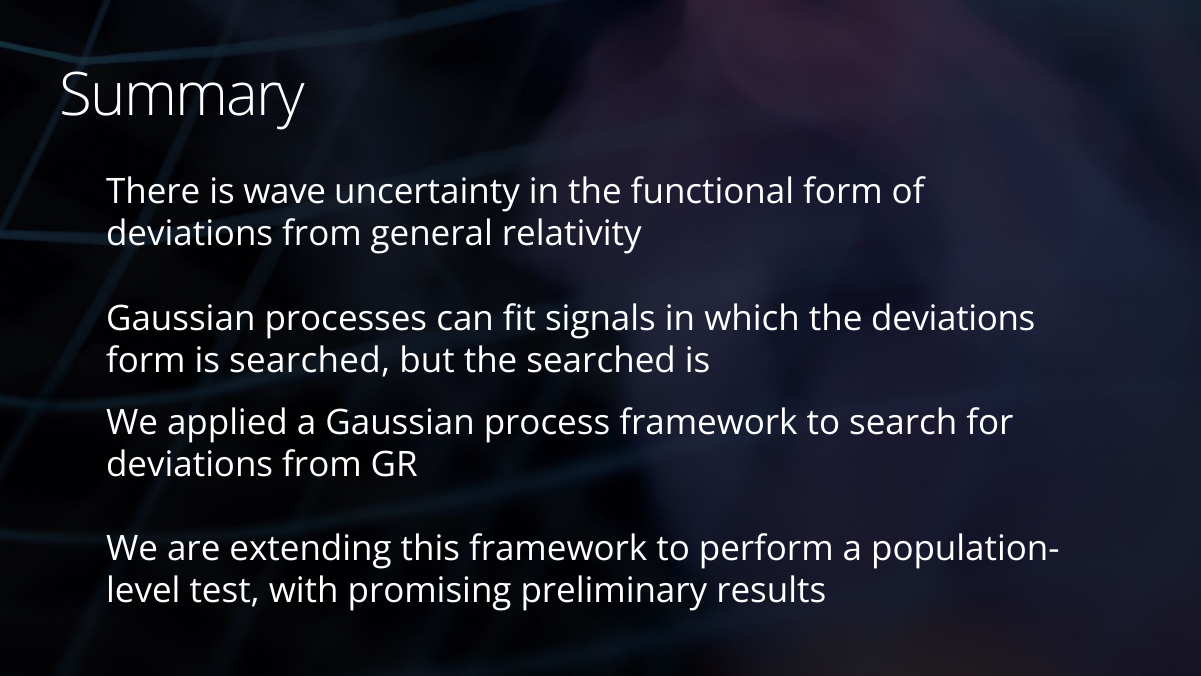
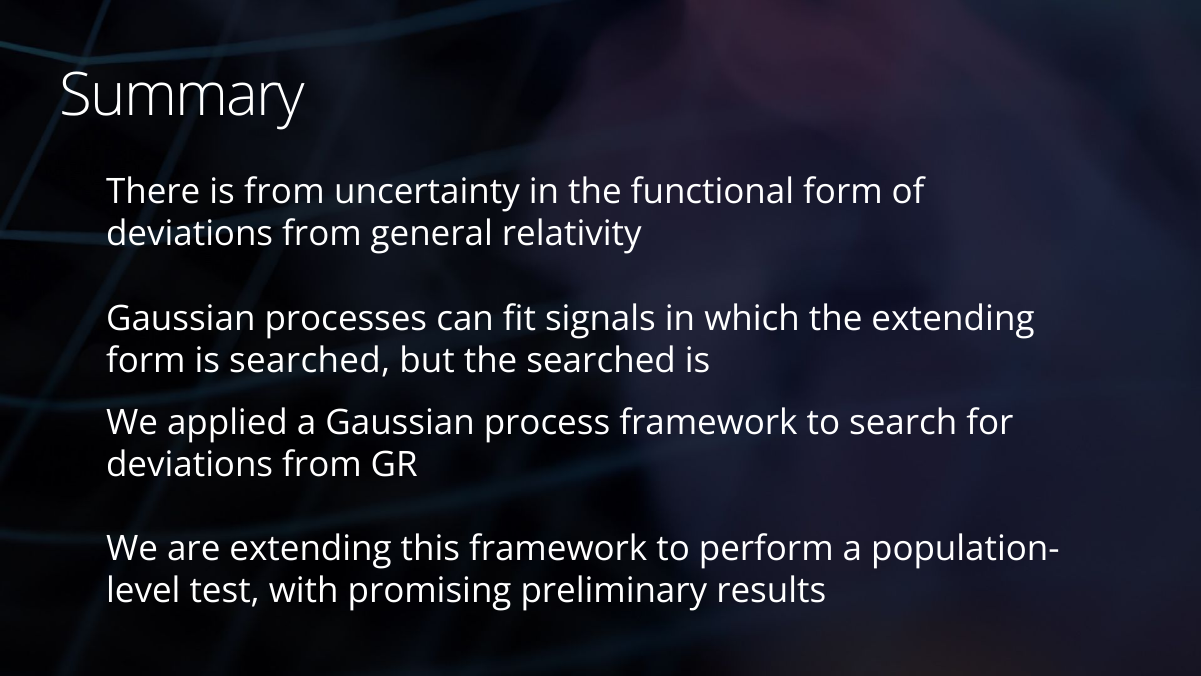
is wave: wave -> from (284, 192)
the deviations: deviations -> extending (953, 318)
